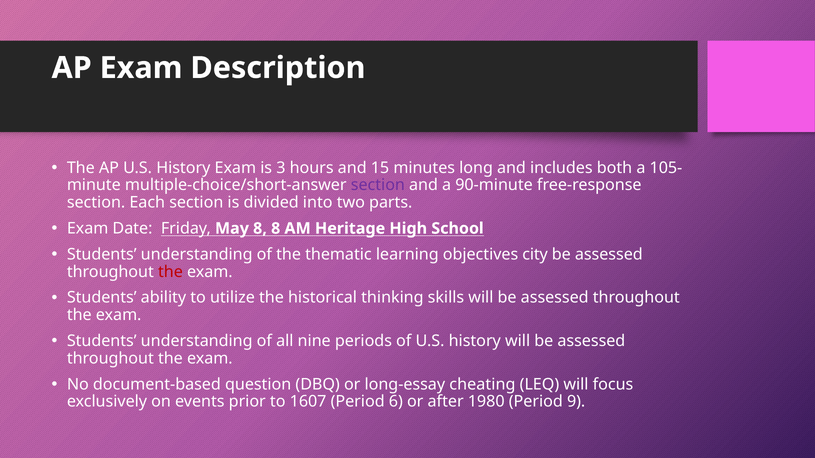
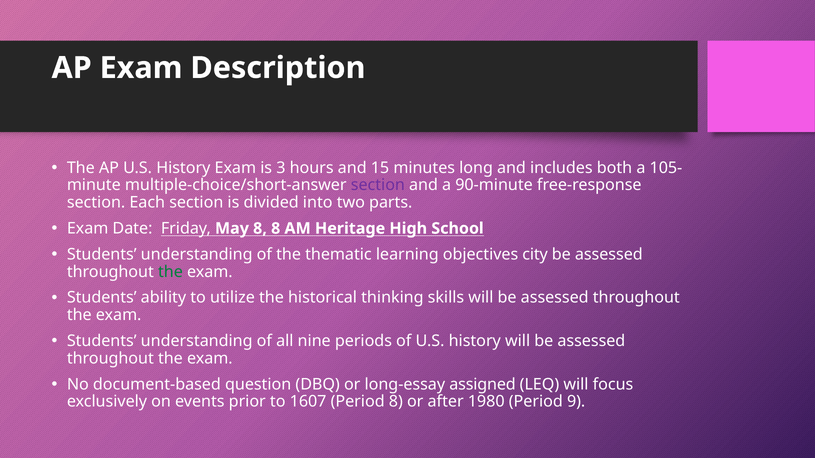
the colour: red -> green (170, 272)
cheating: cheating -> assigned (483, 385)
Period 6: 6 -> 8 (396, 402)
